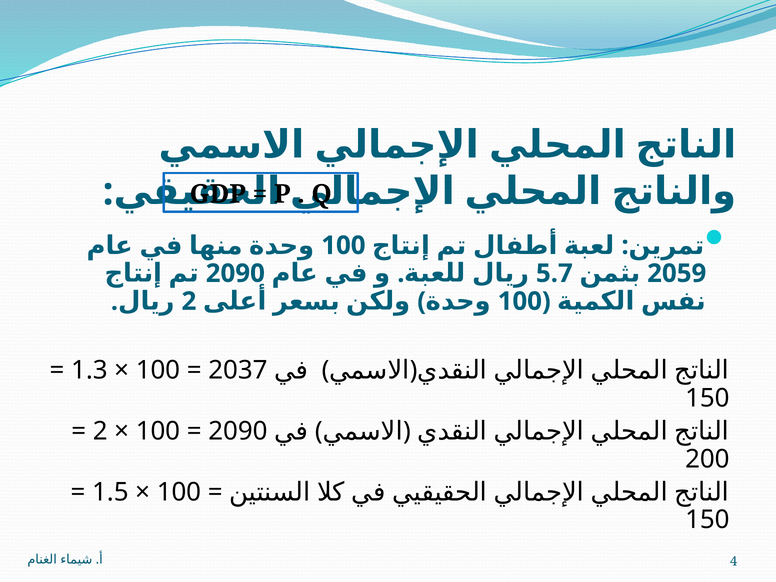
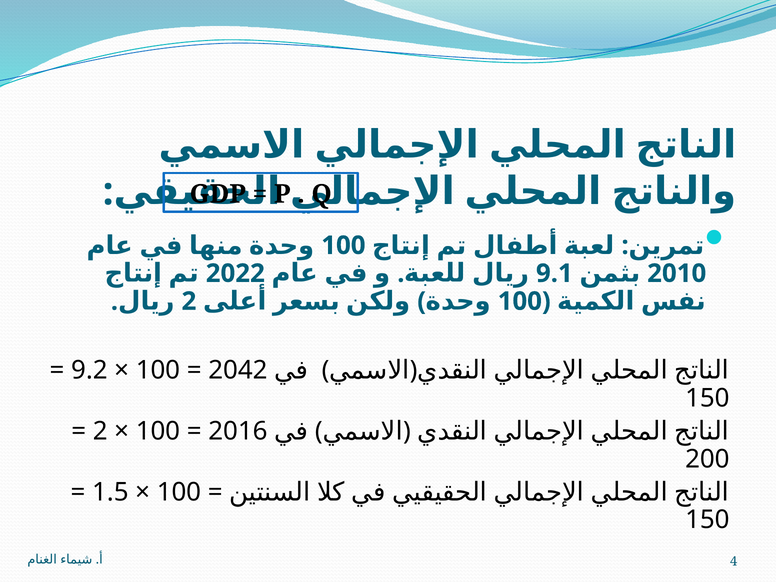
2090: 2090 -> 2022 (235, 273)
5.7: 5.7 -> 9.1 (554, 273)
2059: 2059 -> 2010 (677, 273)
1.3: 1.3 -> 9.2 (89, 370)
2037: 2037 -> 2042 (238, 370)
2090: 2090 -> 2016 (238, 431)
